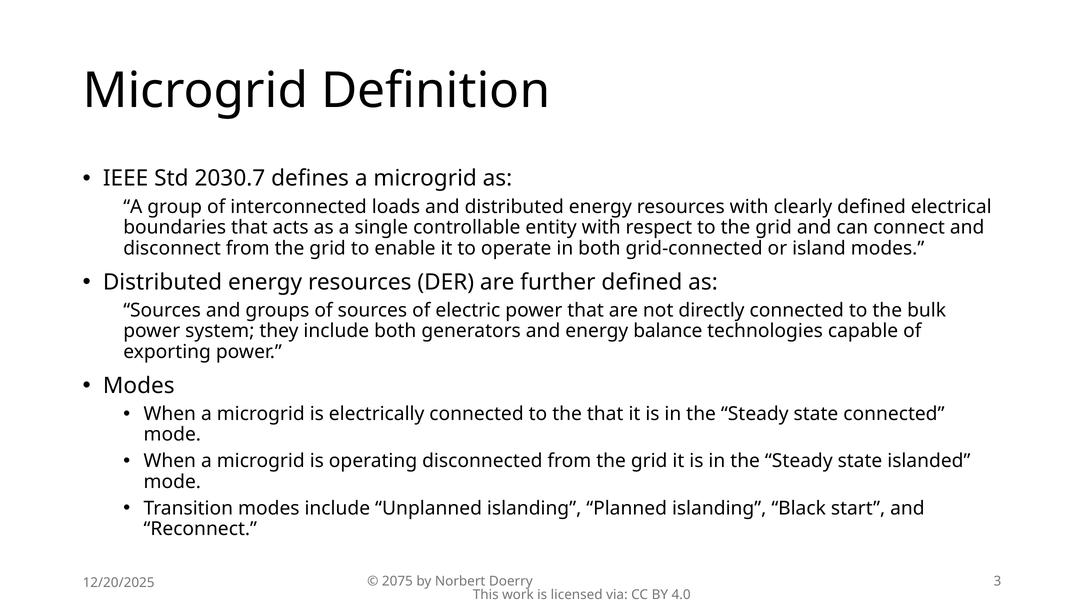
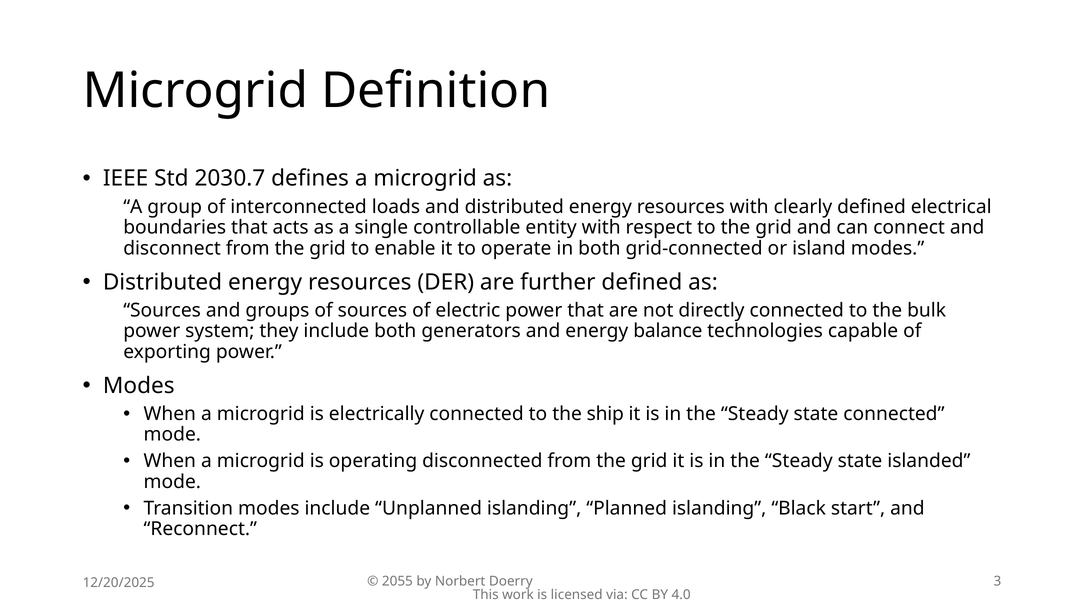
the that: that -> ship (605, 414)
2075: 2075 -> 2055 (397, 581)
